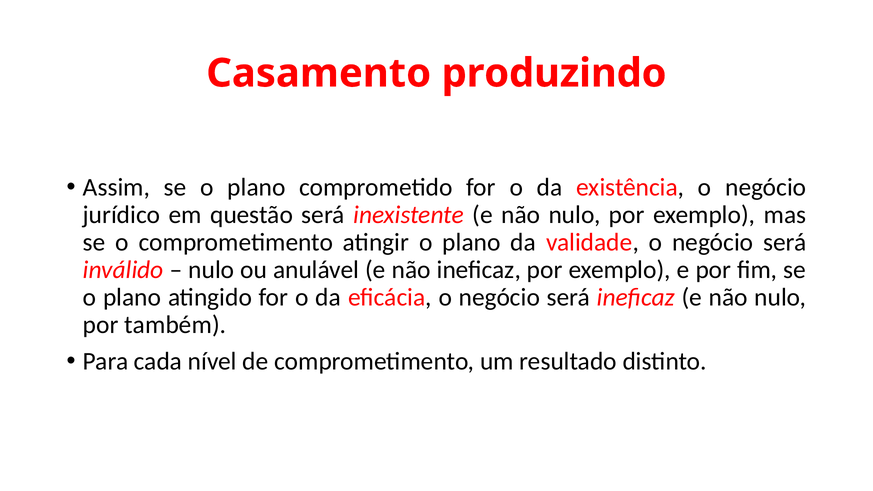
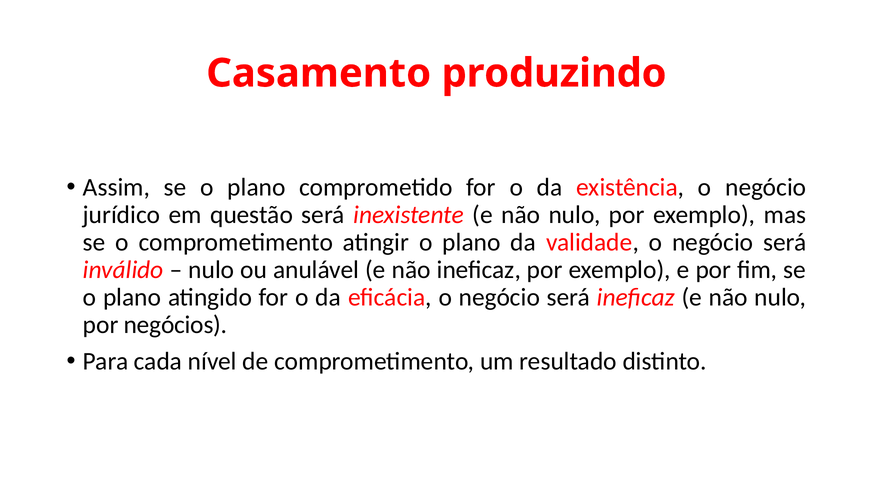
também: também -> negócios (175, 325)
